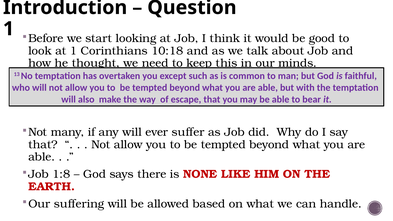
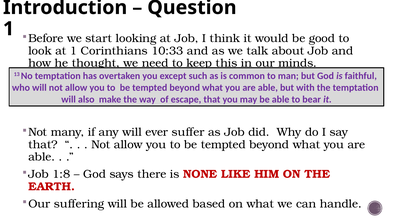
10:18: 10:18 -> 10:33 (167, 51)
